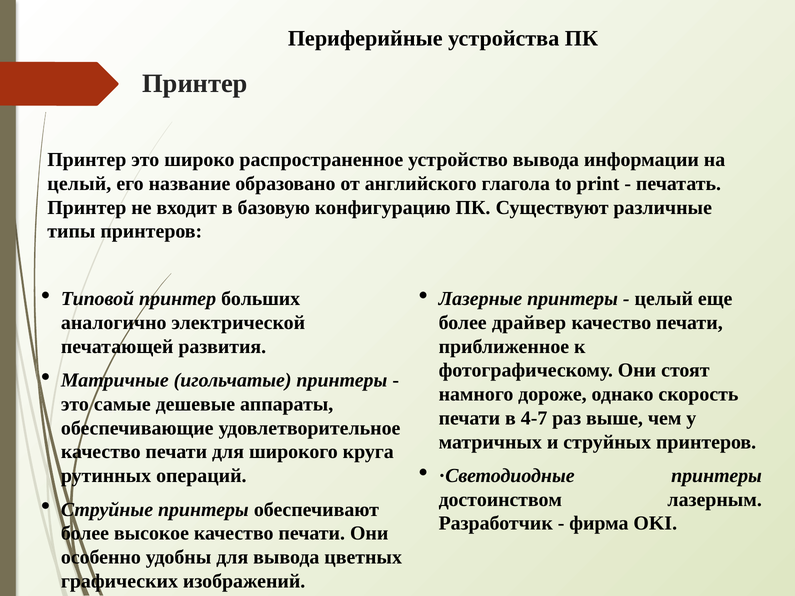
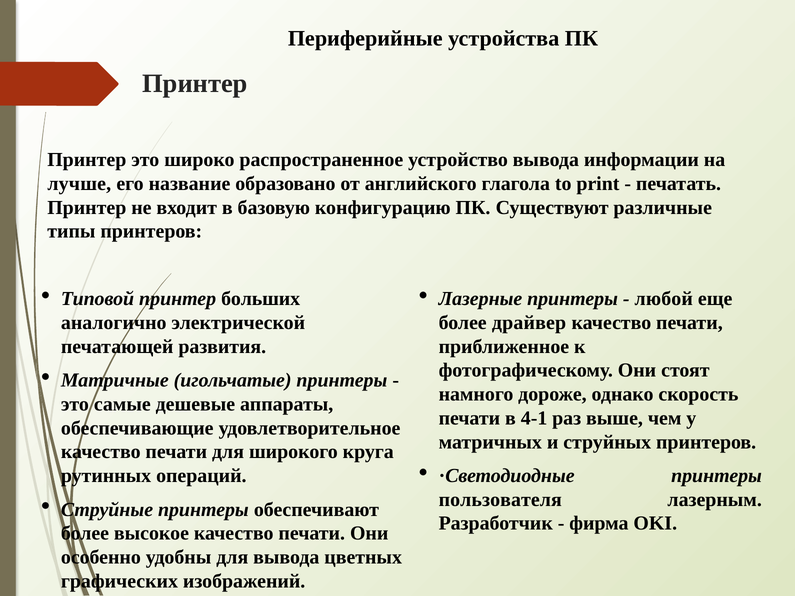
целый: целый -> лучше (79, 184)
целый: целый -> любой (664, 299)
4-7: 4-7 -> 4-1 (534, 418)
достоинством: достоинством -> пользователя (500, 500)
